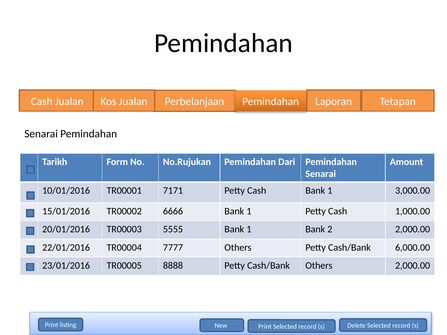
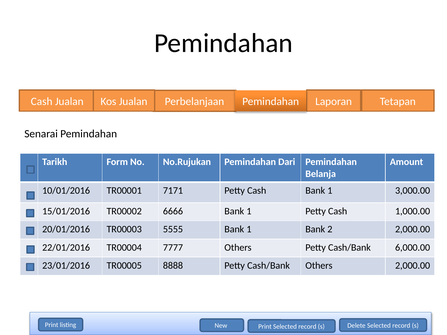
Senarai: Senarai -> Belanja (321, 174)
